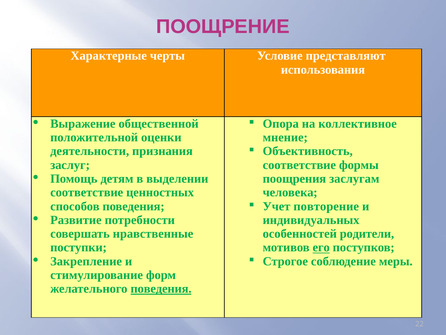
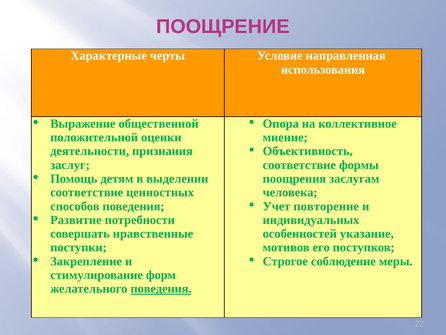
представляют: представляют -> направленная (346, 56)
родители: родители -> указание (367, 233)
его underline: present -> none (321, 247)
